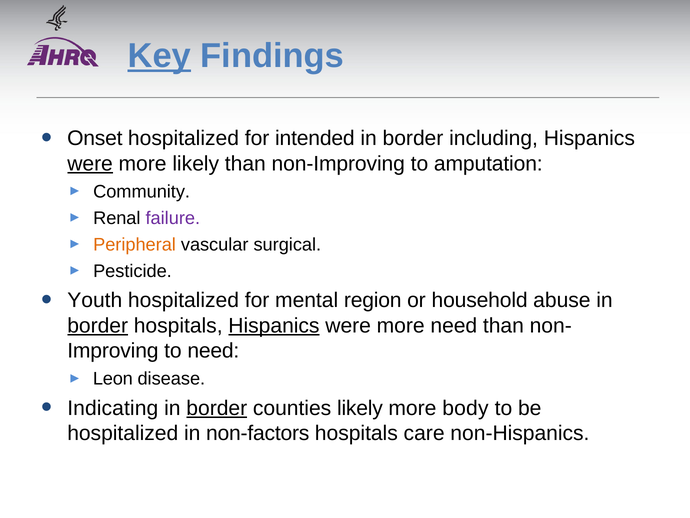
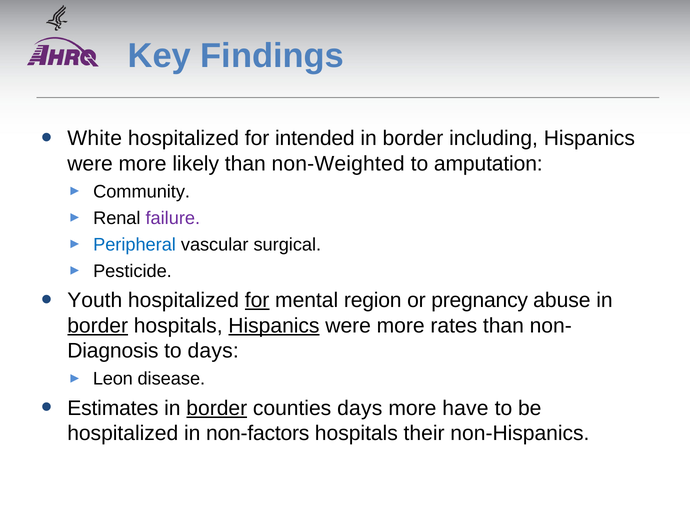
Key underline: present -> none (159, 56)
Onset: Onset -> White (95, 138)
were underline: present -> none (90, 164)
non-Improving: non-Improving -> non-Weighted (338, 164)
Peripheral colour: orange -> blue (135, 244)
for underline: none -> present (257, 300)
household: household -> pregnancy (480, 300)
more need: need -> rates (454, 325)
Improving: Improving -> Diagnosis (113, 351)
to need: need -> days (213, 351)
Indicating: Indicating -> Estimates (113, 408)
counties likely: likely -> days (360, 408)
body: body -> have (465, 408)
care: care -> their (424, 433)
